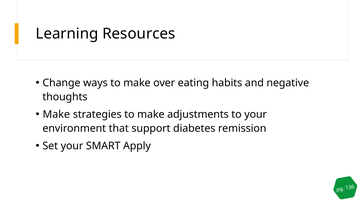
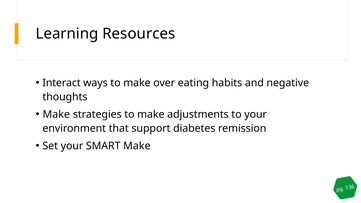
Change: Change -> Interact (62, 83)
SMART Apply: Apply -> Make (137, 146)
